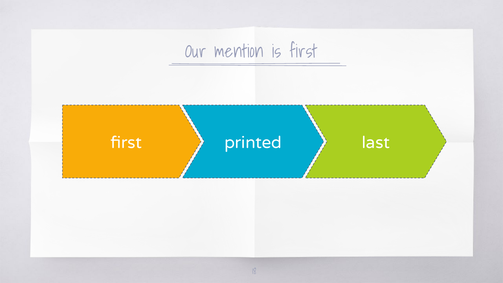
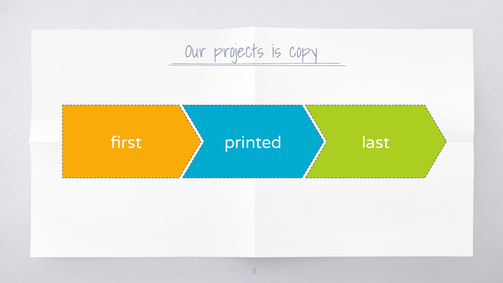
mention: mention -> projects (239, 51)
is first: first -> copy (303, 51)
